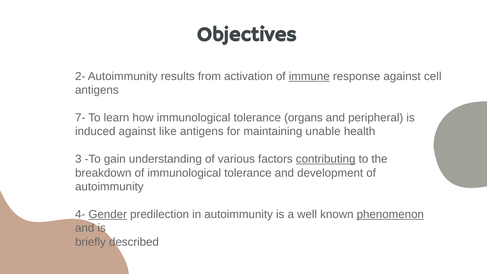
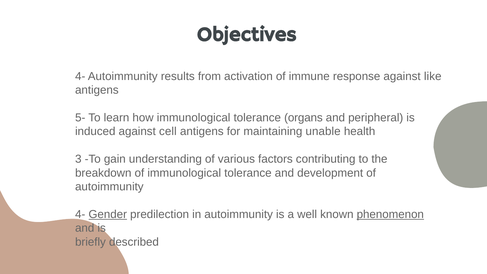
2-: 2- -> 4- (80, 76)
immune underline: present -> none (309, 76)
cell: cell -> like (433, 76)
7-: 7- -> 5- (80, 118)
like: like -> cell (168, 131)
contributing underline: present -> none (326, 159)
